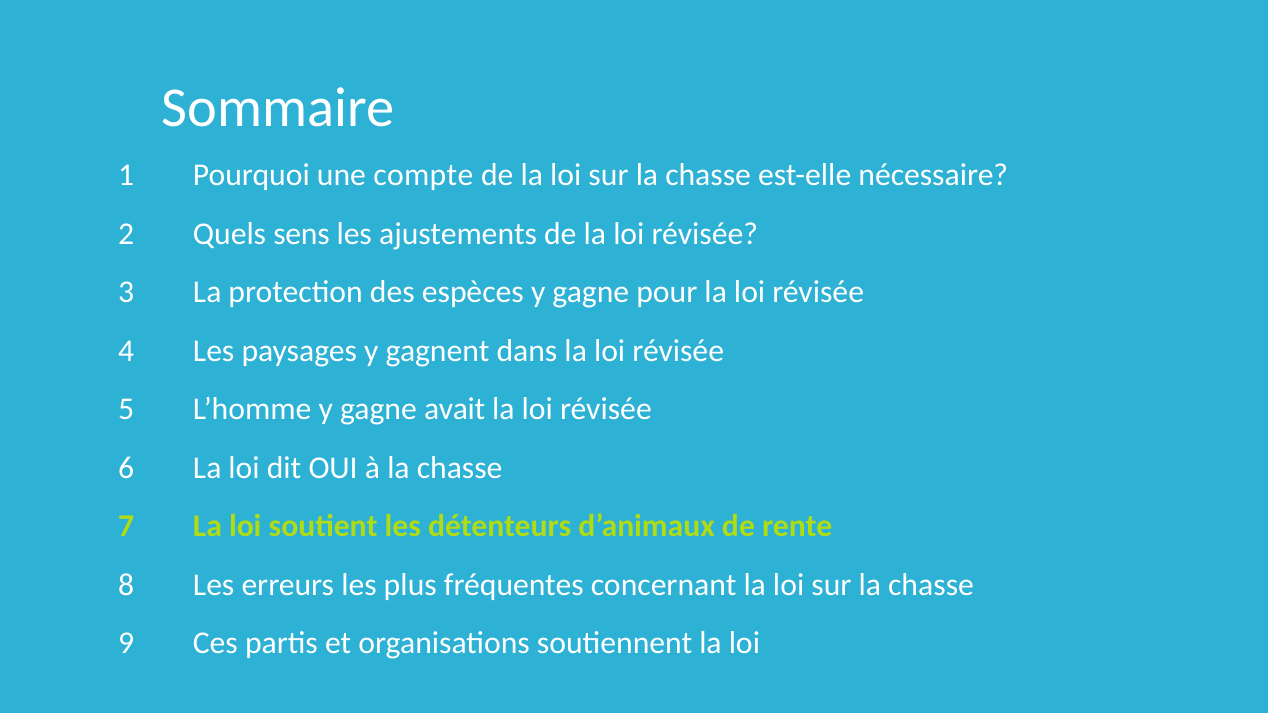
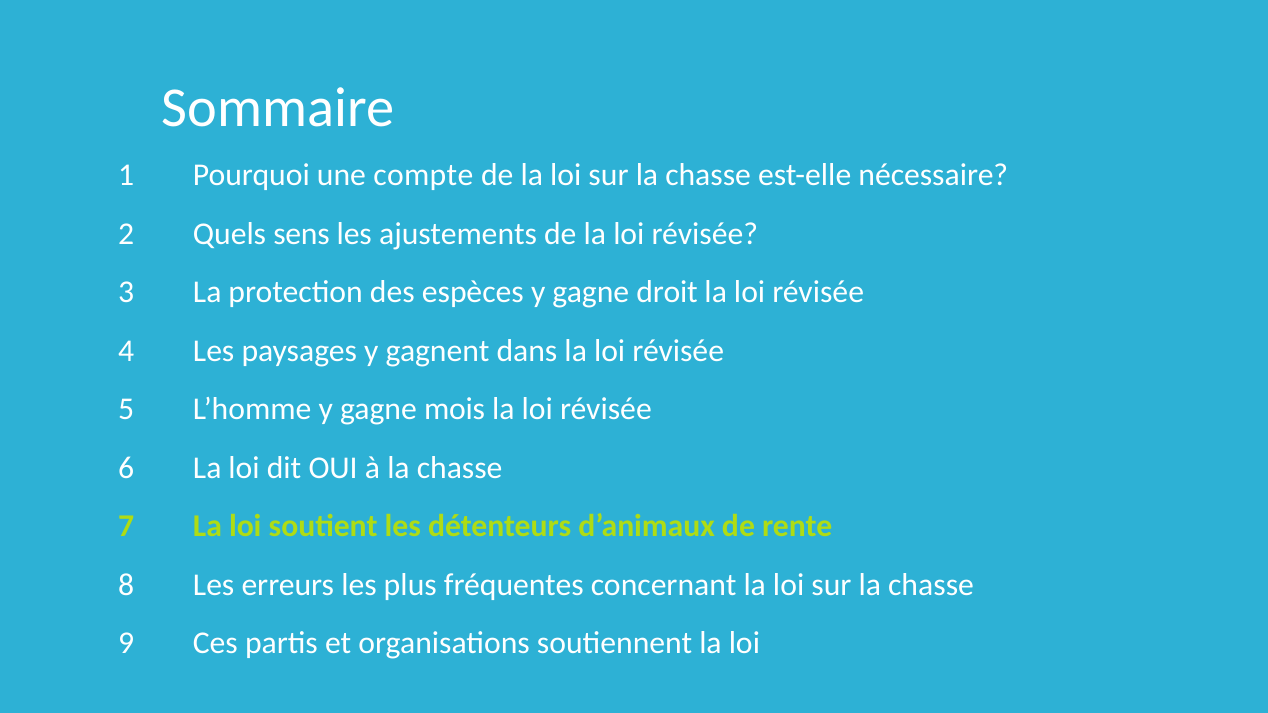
pour: pour -> droit (667, 292)
avait: avait -> mois (455, 409)
